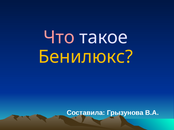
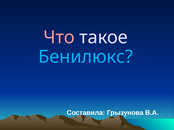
Бенилюкс colour: yellow -> light blue (86, 57)
